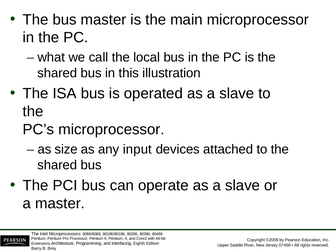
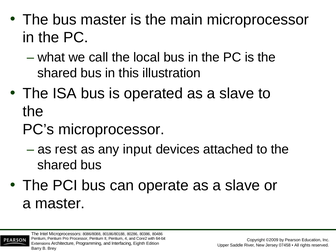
size: size -> rest (66, 149)
